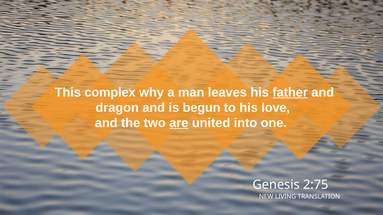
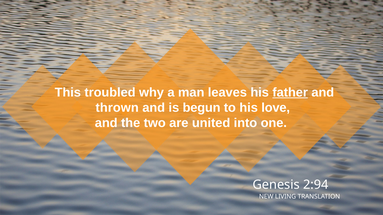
complex: complex -> troubled (110, 93)
dragon: dragon -> thrown (117, 108)
are underline: present -> none (179, 123)
2:75: 2:75 -> 2:94 (316, 185)
